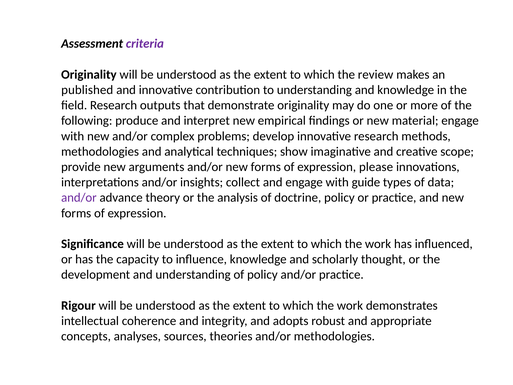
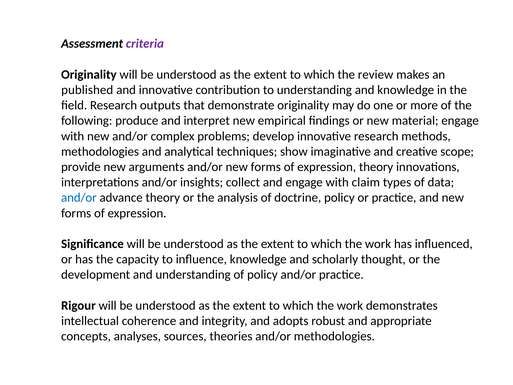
expression please: please -> theory (376, 167)
guide: guide -> claim (366, 182)
and/or colour: purple -> blue (79, 198)
